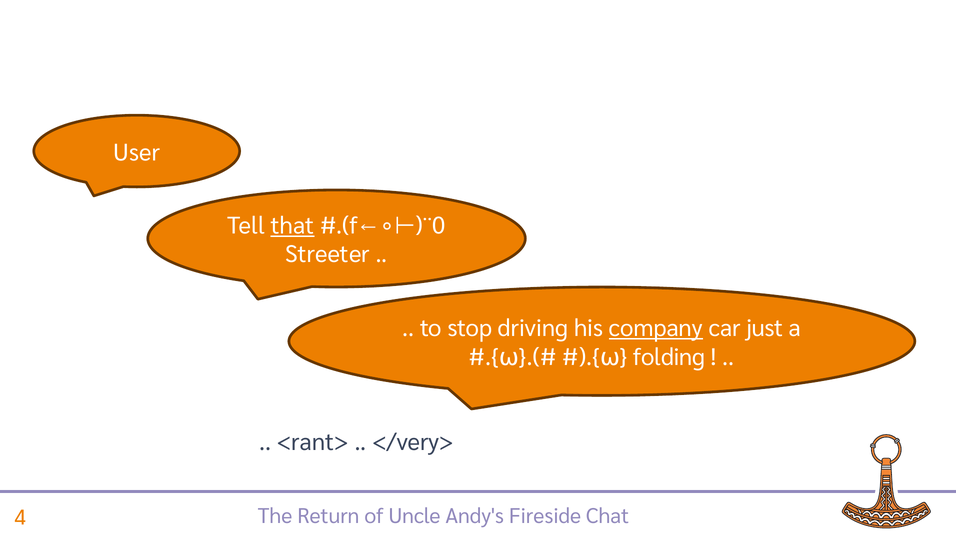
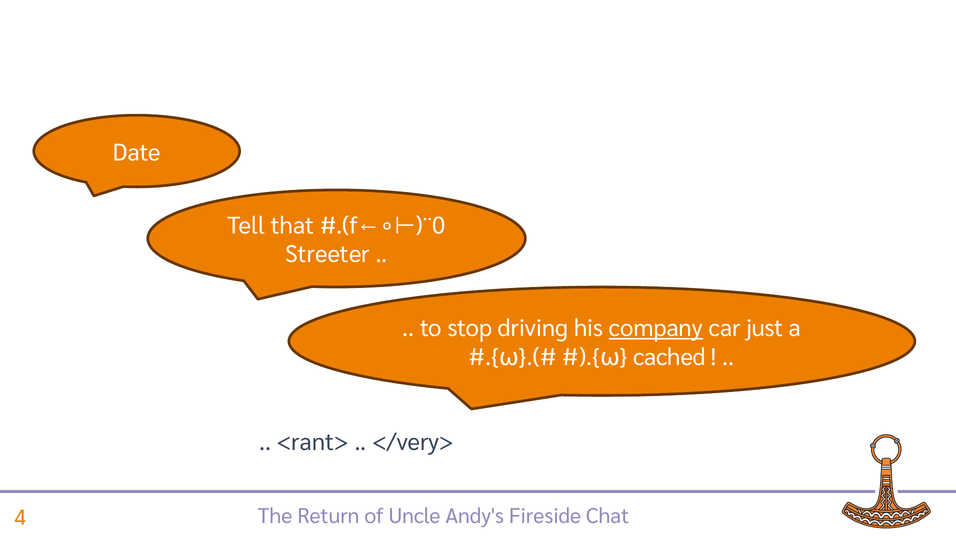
User: User -> Date (137, 153)
that underline: present -> none (293, 226)
folding: folding -> cached (669, 357)
